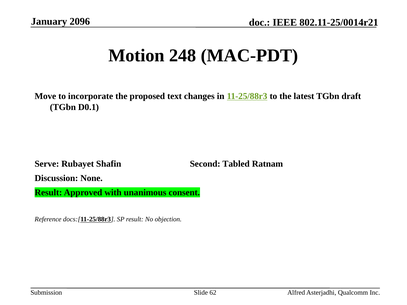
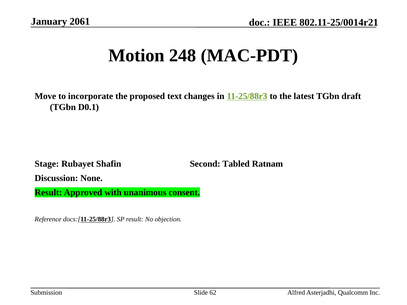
2096: 2096 -> 2061 (80, 22)
Serve: Serve -> Stage (47, 164)
